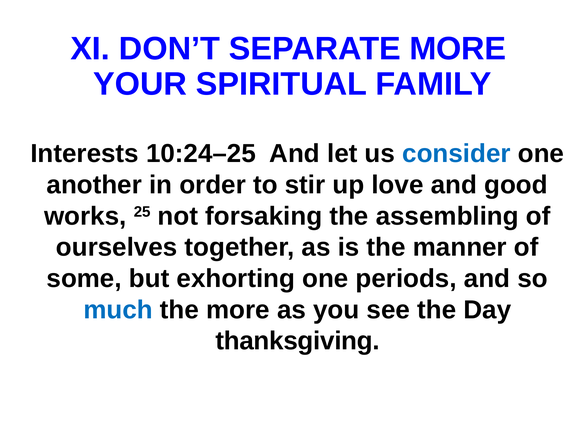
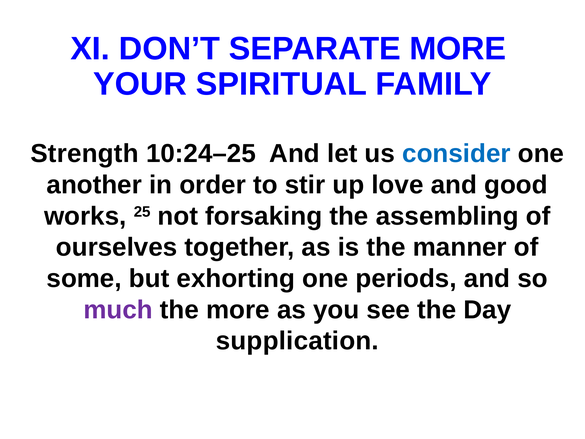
Interests: Interests -> Strength (84, 154)
much colour: blue -> purple (118, 310)
thanksgiving: thanksgiving -> supplication (297, 341)
